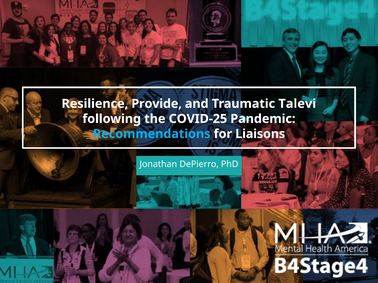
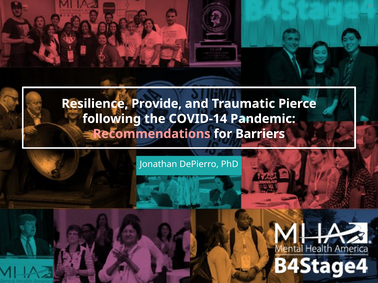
Talevi: Talevi -> Pierce (297, 104)
COVID-25: COVID-25 -> COVID-14 (198, 119)
Recommendations colour: light blue -> pink (152, 134)
Liaisons: Liaisons -> Barriers (260, 134)
